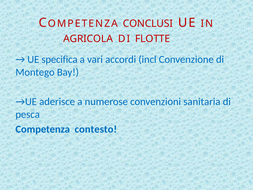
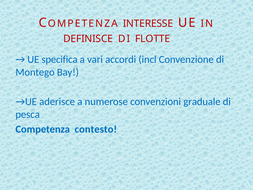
CONCLUSI: CONCLUSI -> INTERESSE (148, 23)
AGRICOLA: AGRICOLA -> DEFINISCE (88, 39)
sanitaria: sanitaria -> graduale (202, 102)
